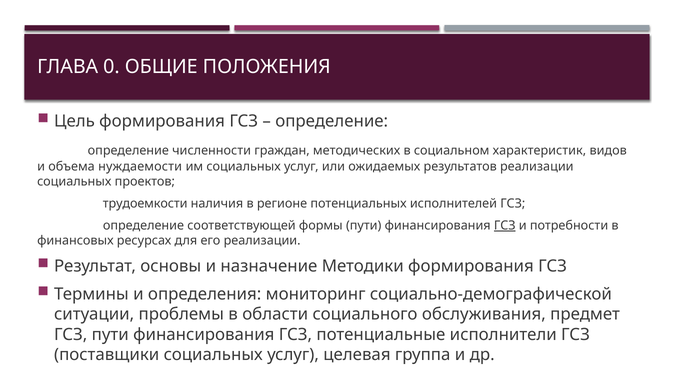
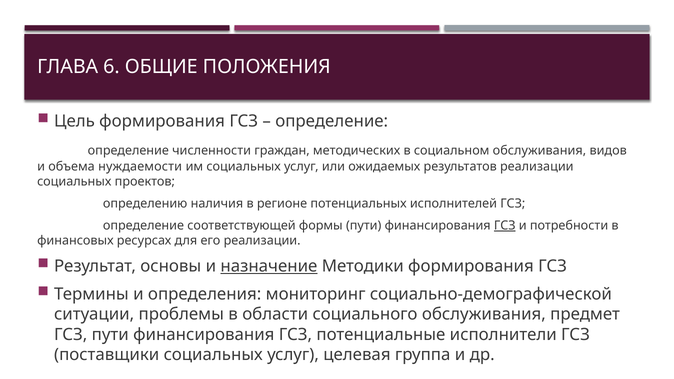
0: 0 -> 6 (111, 67)
социальном характеристик: характеристик -> обслуживания (539, 151)
трудоемкости: трудоемкости -> определению (145, 204)
назначение underline: none -> present (269, 266)
